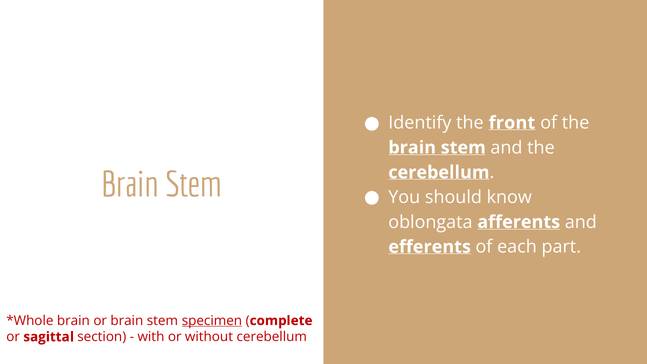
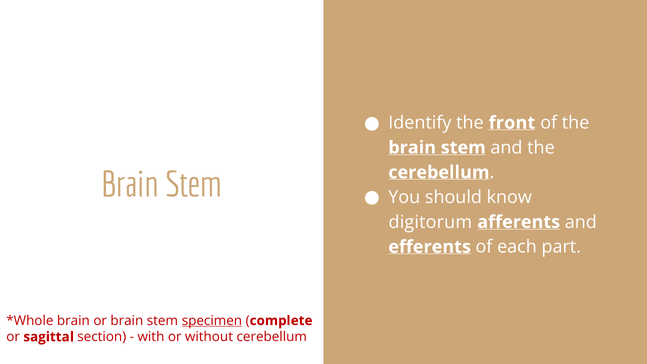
oblongata: oblongata -> digitorum (430, 222)
